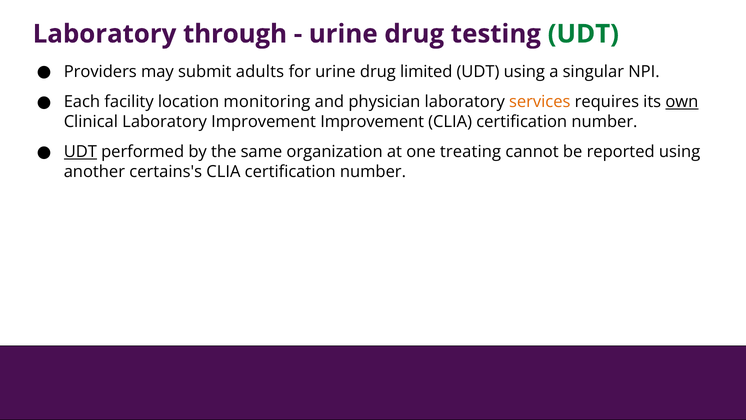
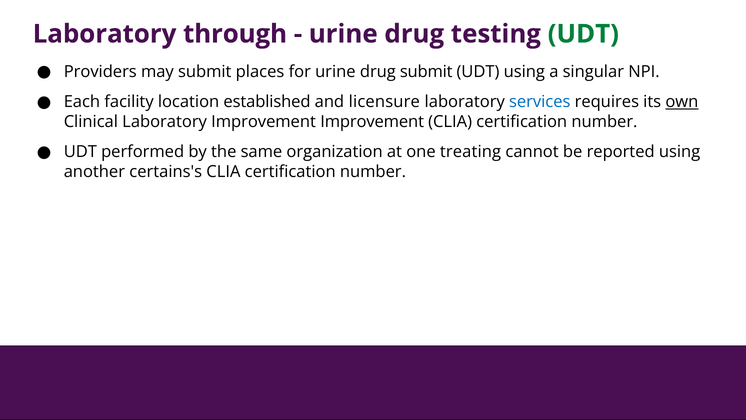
adults: adults -> places (260, 71)
drug limited: limited -> submit (426, 71)
monitoring: monitoring -> established (267, 102)
physician: physician -> licensure (384, 102)
services colour: orange -> blue (540, 102)
UDT underline: present -> none (80, 152)
